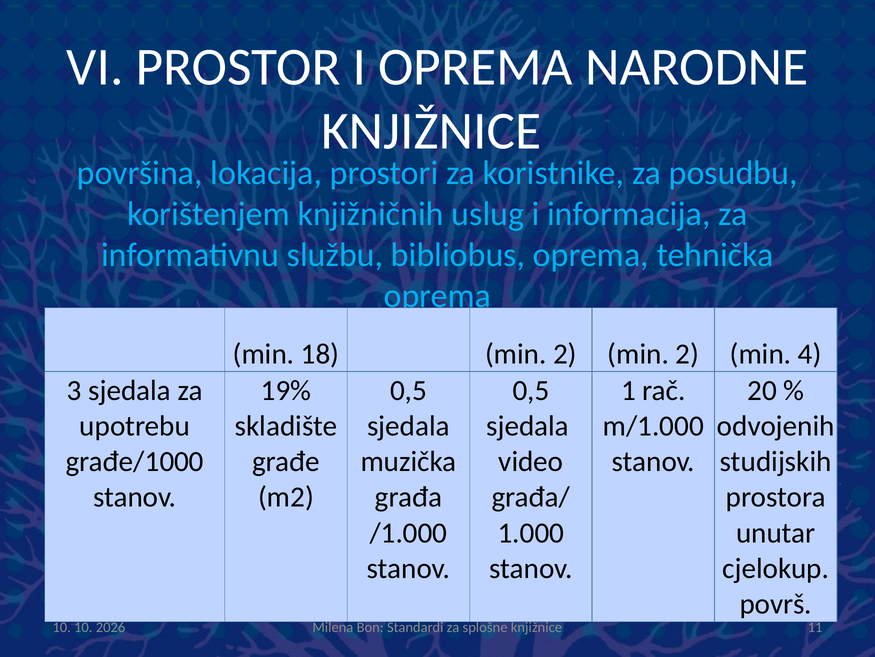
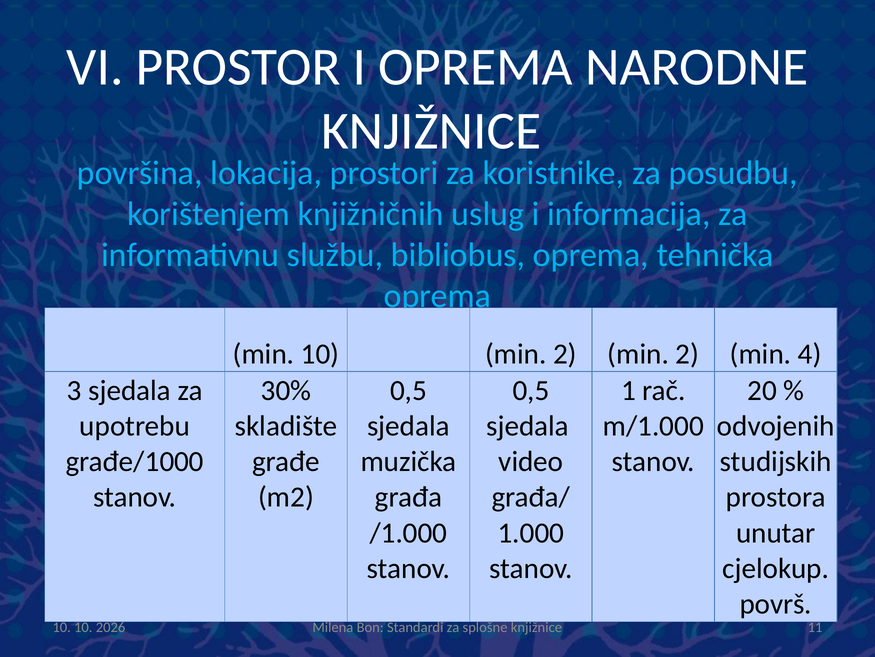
min 18: 18 -> 10 (320, 354)
19%: 19% -> 30% (286, 390)
